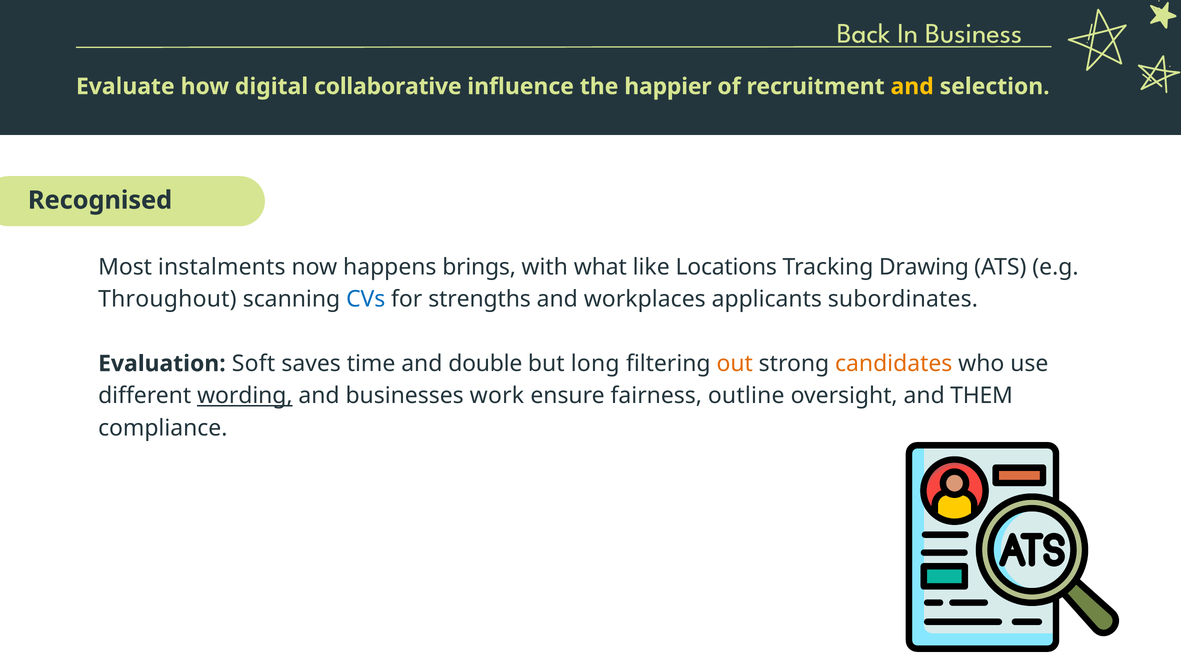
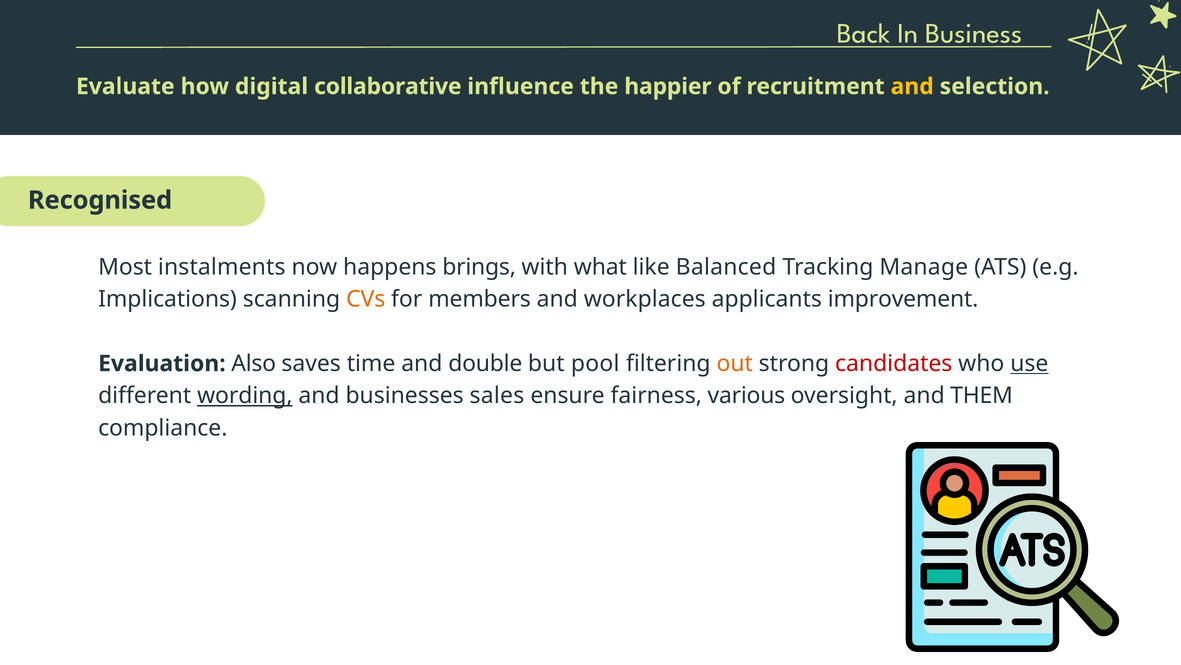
Locations: Locations -> Balanced (726, 267)
Drawing: Drawing -> Manage (924, 267)
Throughout: Throughout -> Implications (168, 299)
CVs colour: blue -> orange (366, 299)
strengths: strengths -> members (480, 299)
subordinates: subordinates -> improvement (903, 299)
Soft: Soft -> Also (254, 363)
long: long -> pool (595, 363)
candidates colour: orange -> red (894, 363)
use underline: none -> present (1029, 363)
work: work -> sales (497, 395)
outline: outline -> various (746, 395)
